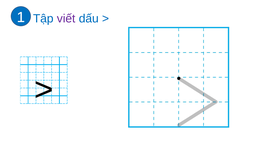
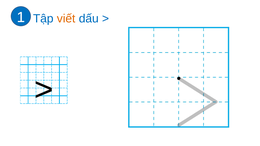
viết colour: purple -> orange (66, 19)
